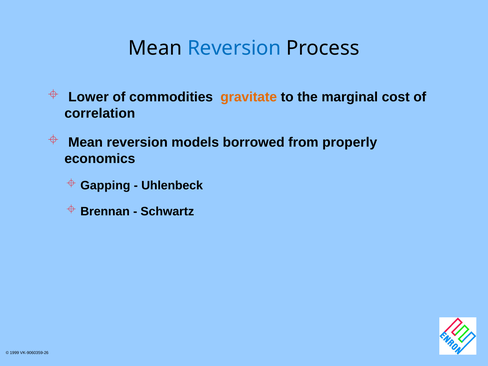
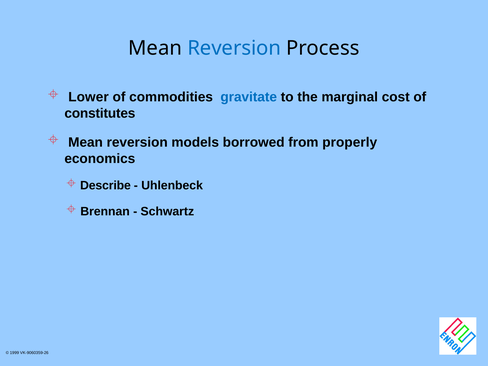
gravitate colour: orange -> blue (249, 97)
correlation: correlation -> constitutes (100, 113)
Gapping: Gapping -> Describe (105, 185)
